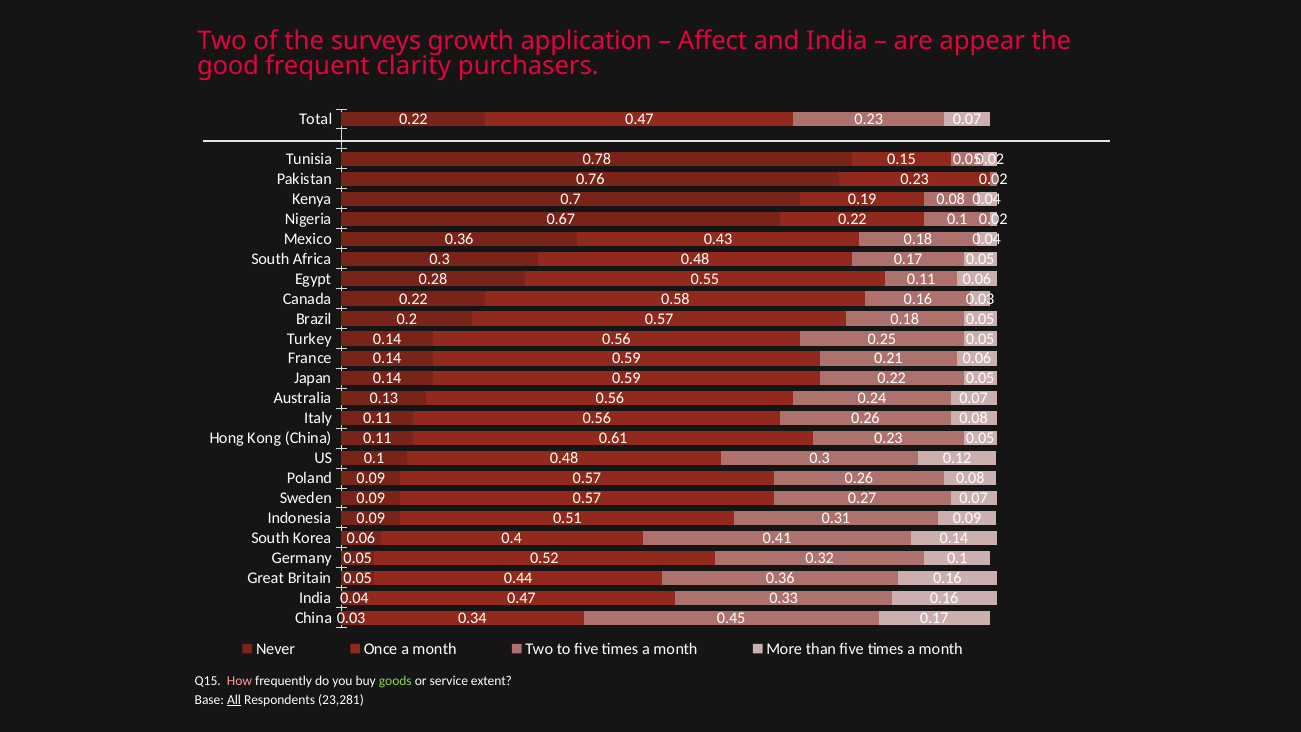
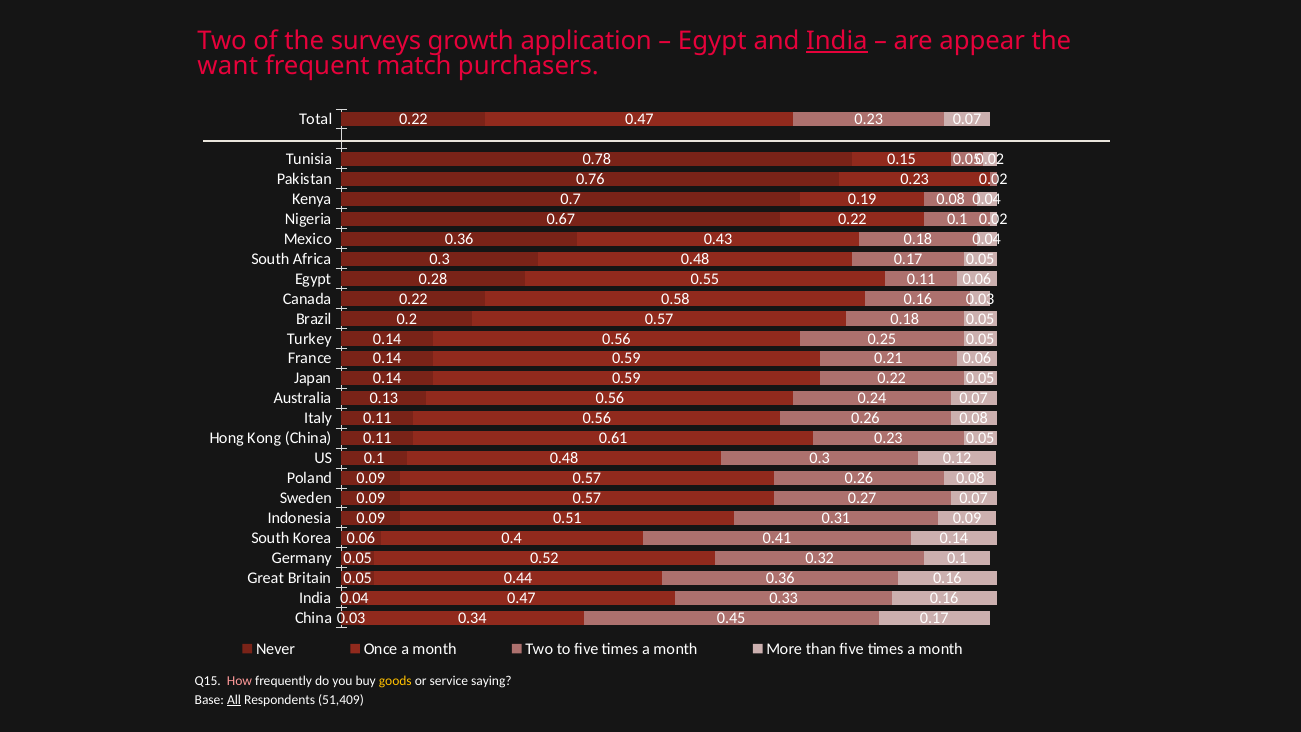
Affect: Affect -> Egypt (712, 41)
India underline: none -> present (837, 41)
good: good -> want (228, 66)
clarity: clarity -> match (414, 66)
goods colour: light green -> yellow (395, 681)
extent: extent -> saying (491, 681)
23,281: 23,281 -> 51,409 (341, 700)
